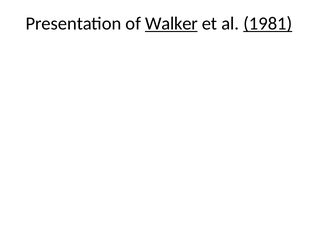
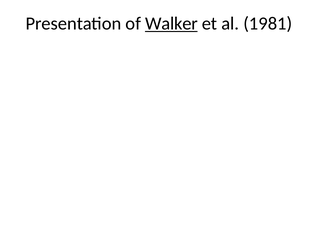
1981 underline: present -> none (268, 24)
